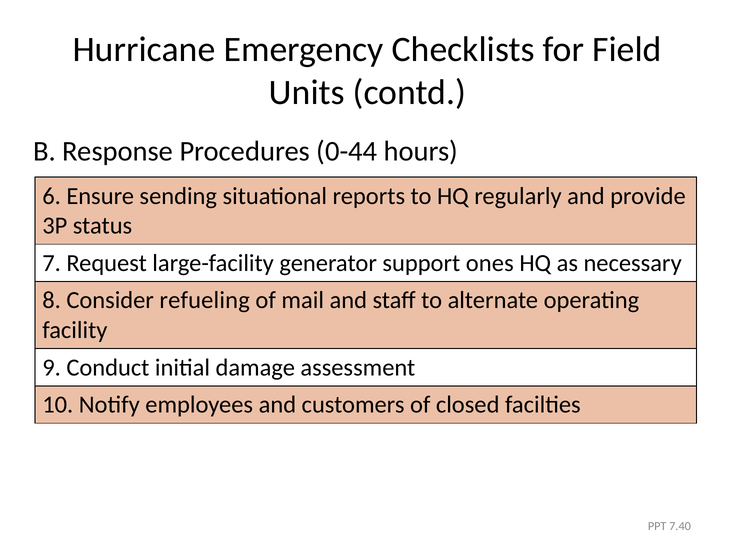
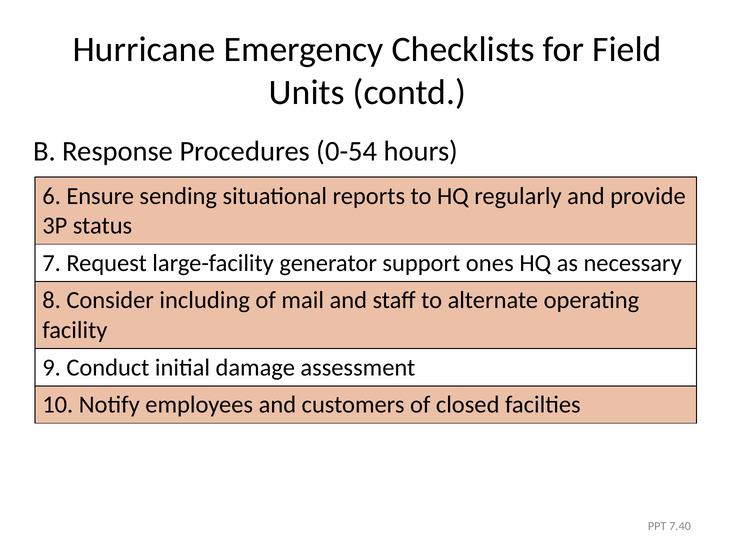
0-44: 0-44 -> 0-54 (347, 151)
refueling: refueling -> including (205, 301)
